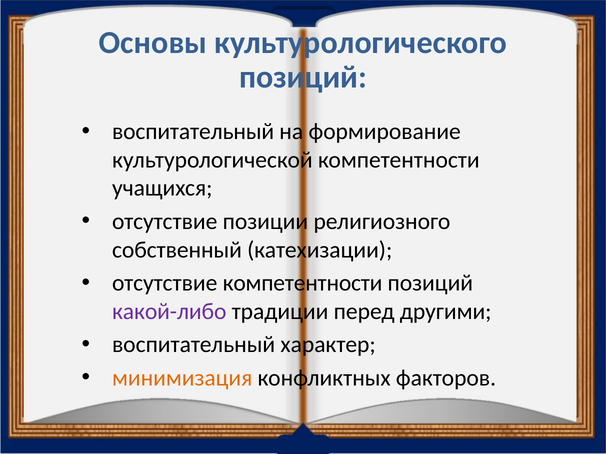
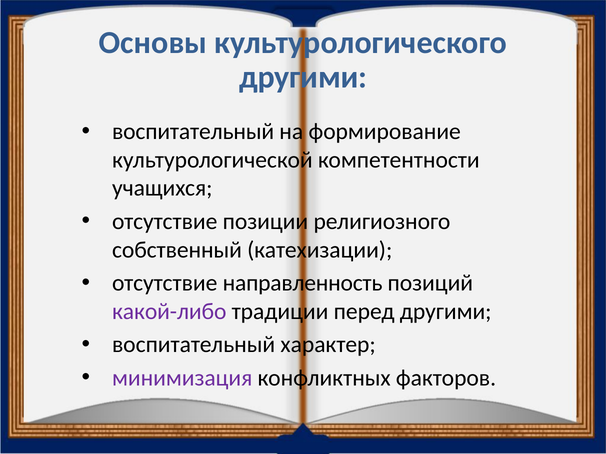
позиций: позиций -> другими (303, 78)
отсутствие компетентности: компетентности -> направленность (303, 283)
минимизация colour: orange -> purple (182, 378)
